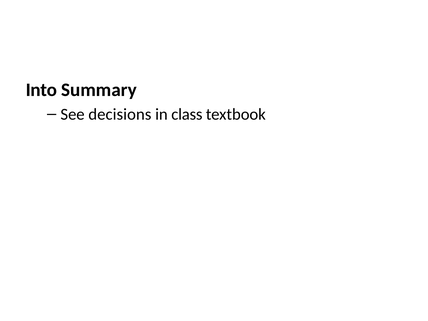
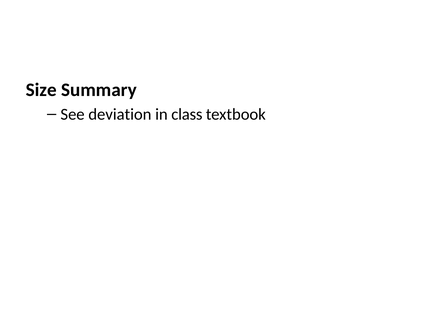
Into: Into -> Size (41, 90)
decisions: decisions -> deviation (120, 114)
